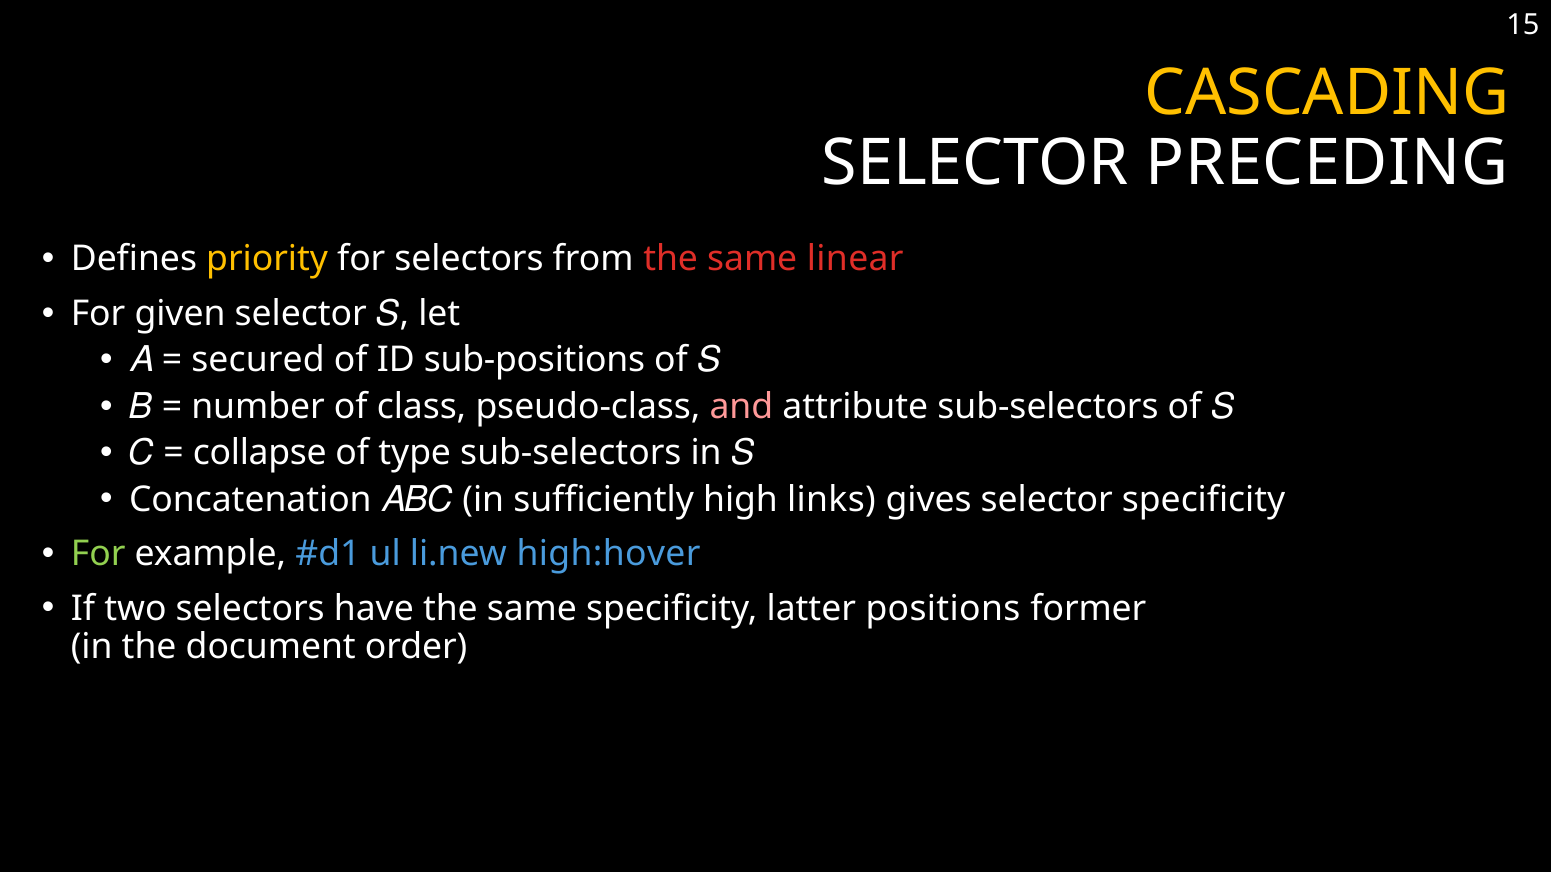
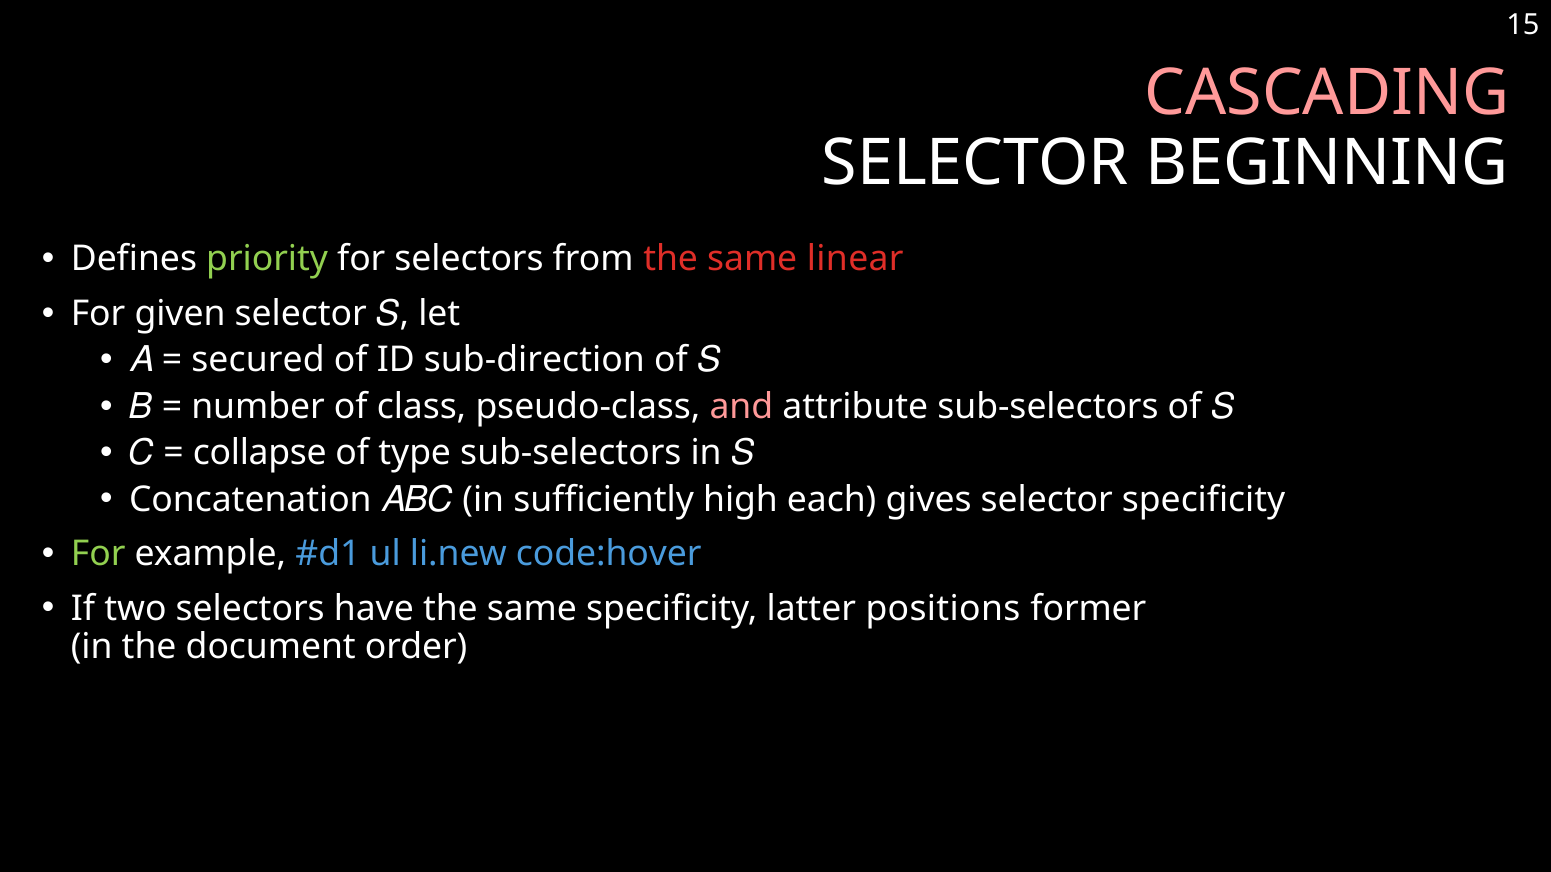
CASCADING colour: yellow -> pink (1327, 93)
PRECEDING: PRECEDING -> BEGINNING (1327, 163)
priority colour: yellow -> light green (267, 259)
sub-positions: sub-positions -> sub-direction (534, 360)
links: links -> each (832, 500)
high:hover: high:hover -> code:hover (609, 554)
